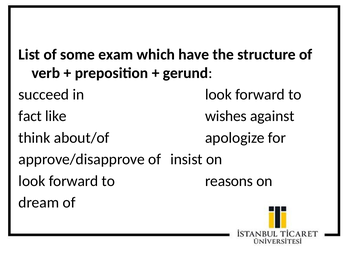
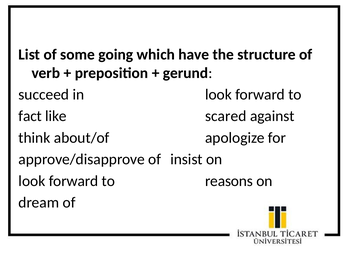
exam: exam -> going (116, 55)
wishes: wishes -> scared (226, 116)
